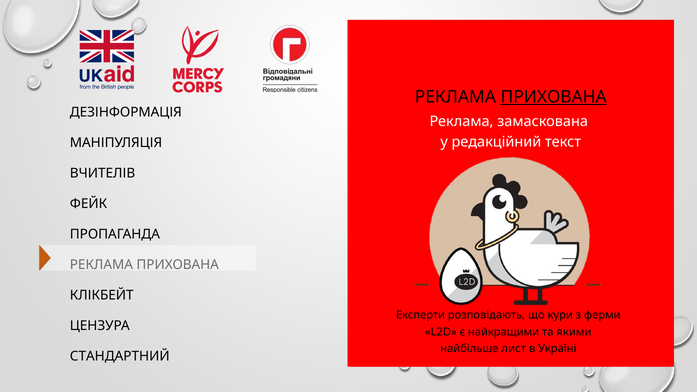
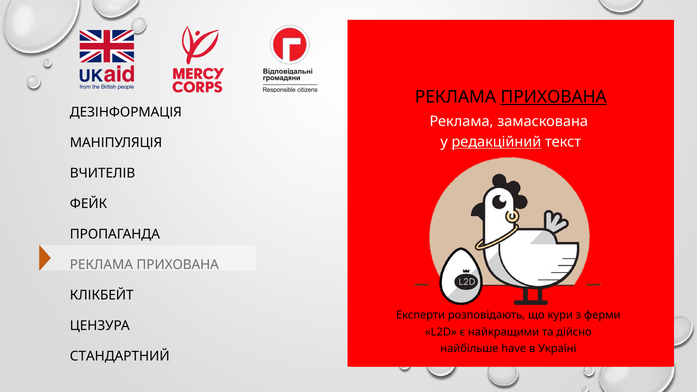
редакційний underline: none -> present (496, 142)
якими: якими -> дійсно (574, 332)
лист: лист -> have (514, 349)
